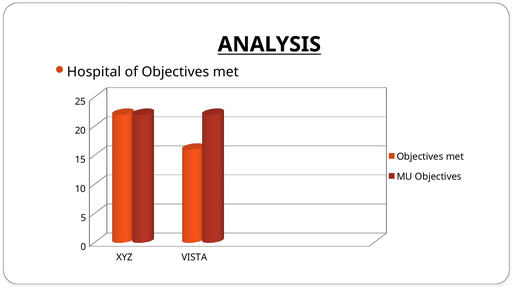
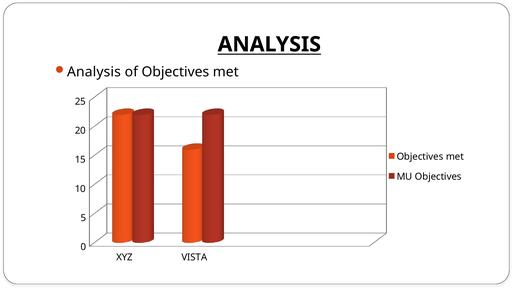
Hospital: Hospital -> Analysis (94, 72)
